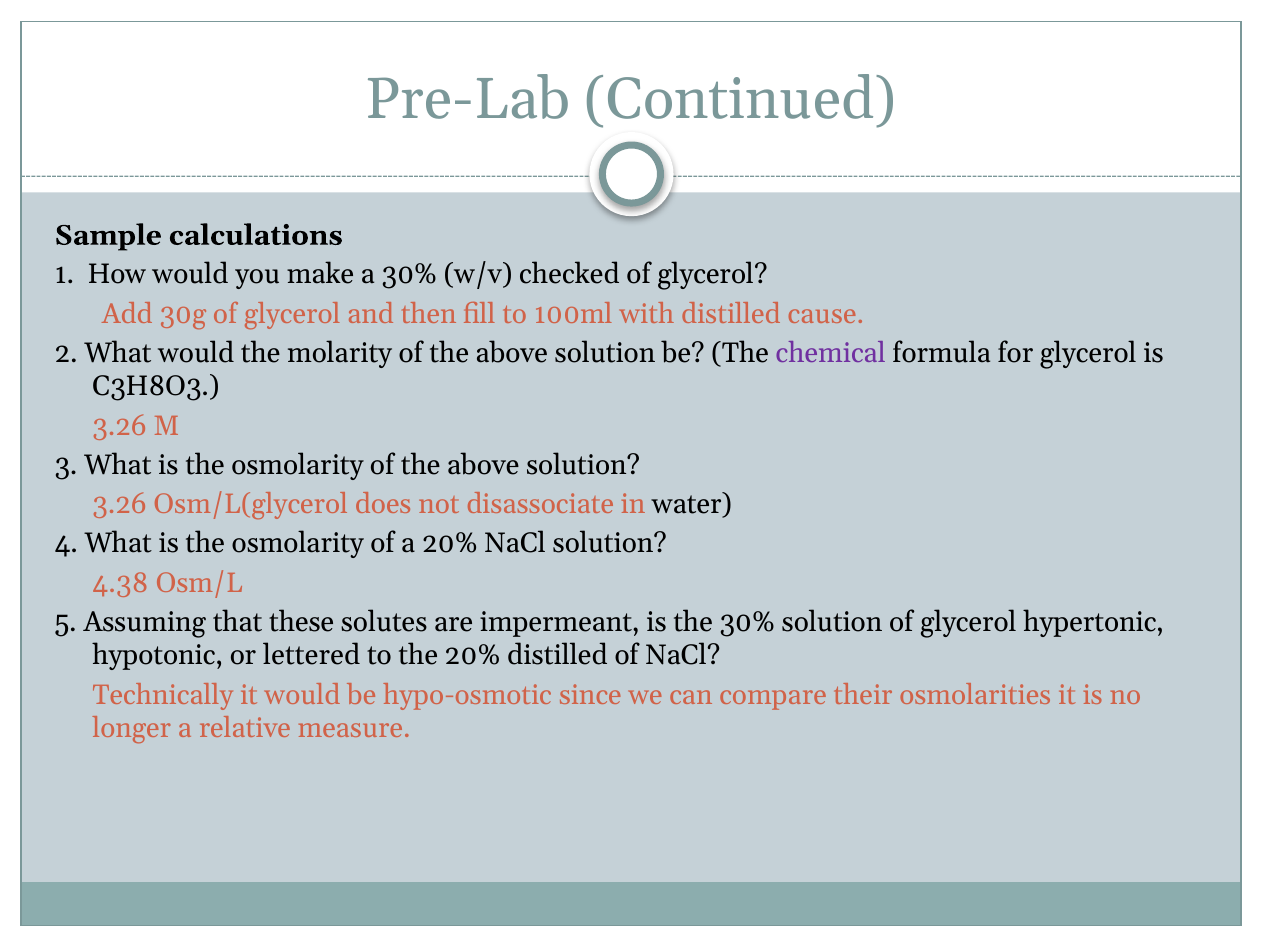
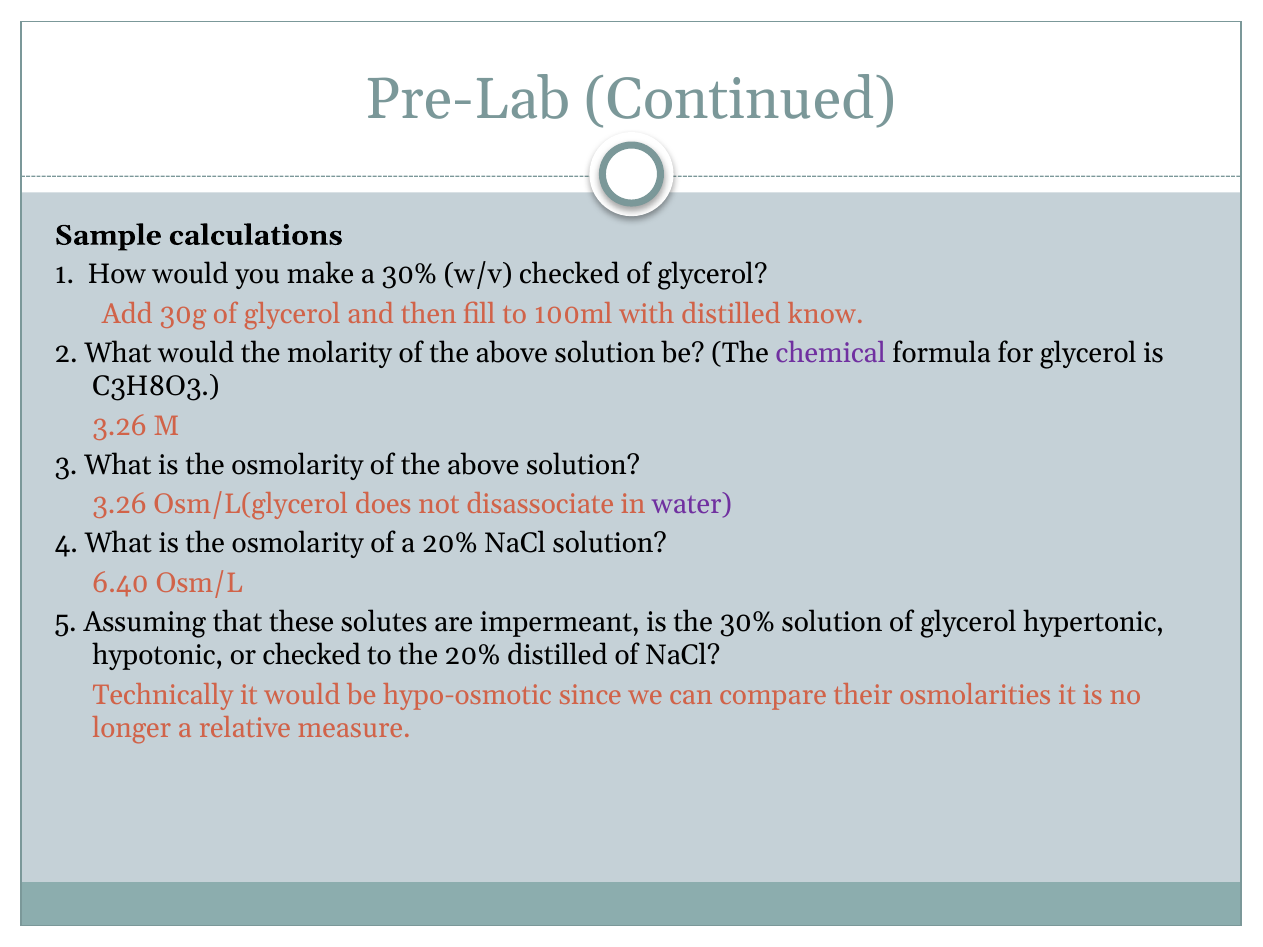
cause: cause -> know (826, 314)
water colour: black -> purple (692, 504)
4.38: 4.38 -> 6.40 (121, 583)
or lettered: lettered -> checked (312, 656)
